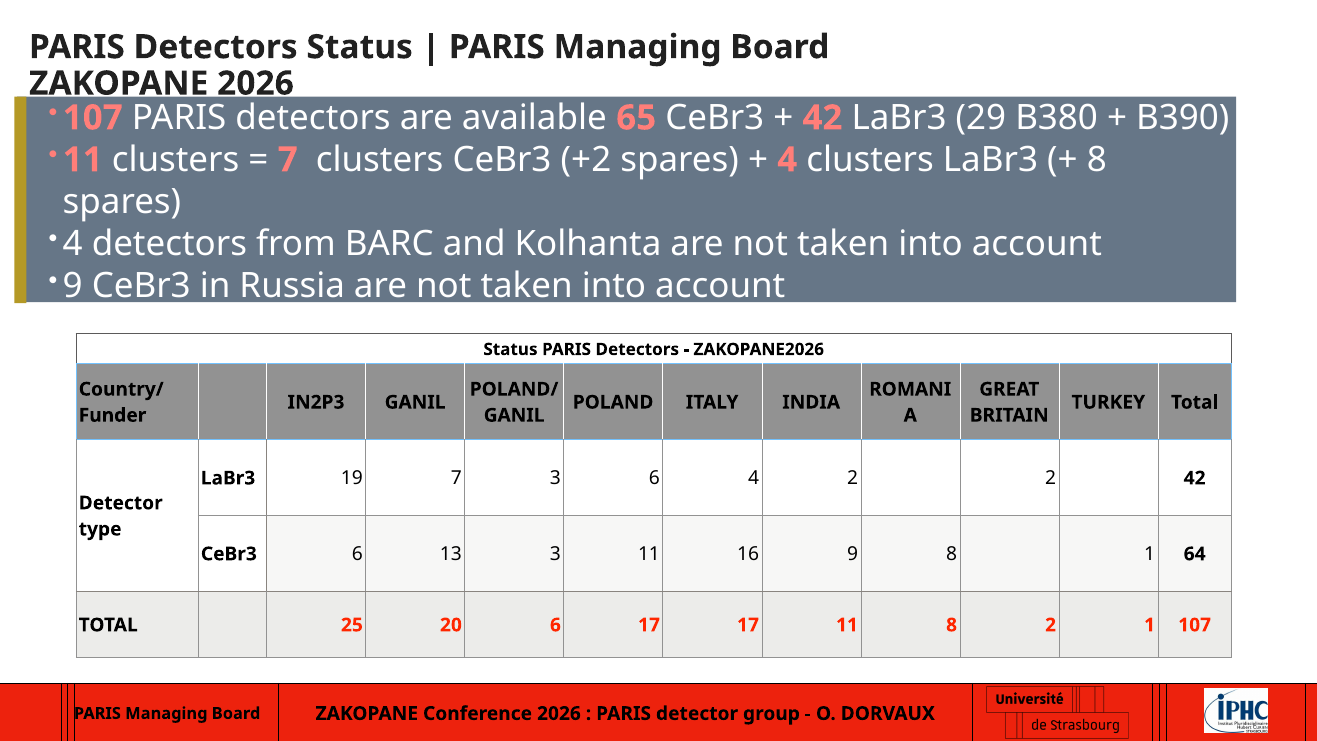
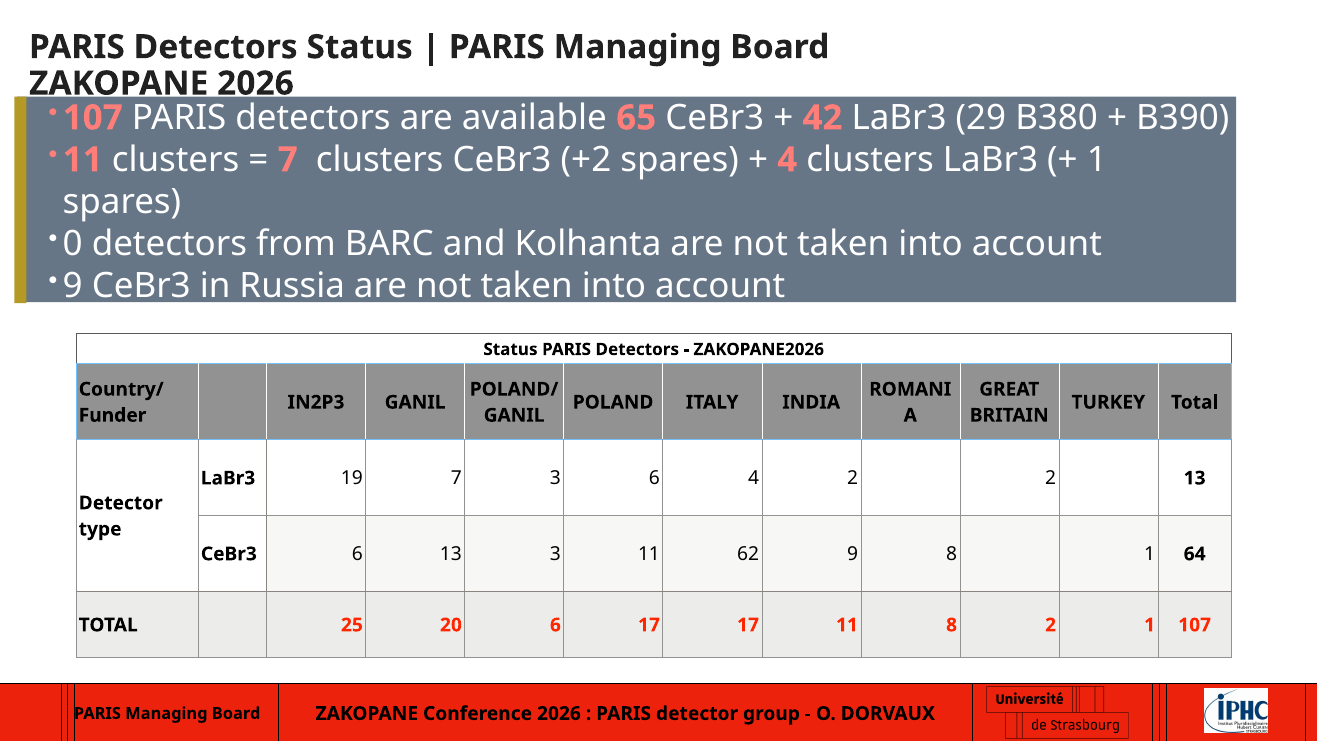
8: 8 -> 1 (1097, 160)
4: 4 -> 0 (73, 244)
2 42: 42 -> 13 (1195, 478)
16: 16 -> 62 (748, 554)
